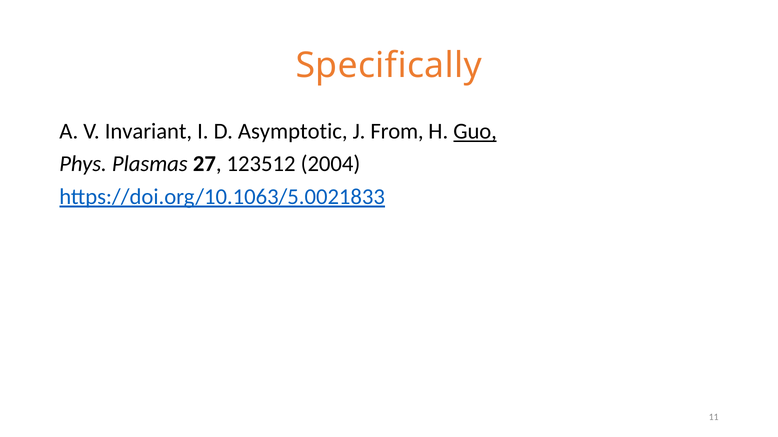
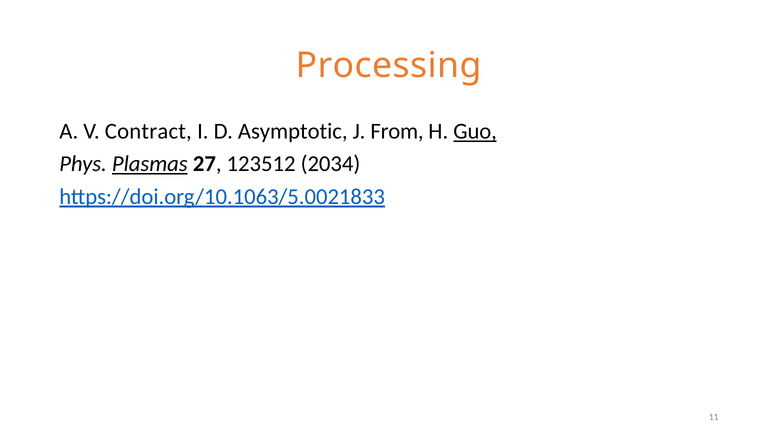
Specifically: Specifically -> Processing (389, 65)
Invariant: Invariant -> Contract (148, 132)
Plasmas underline: none -> present (150, 164)
2004: 2004 -> 2034 (330, 164)
